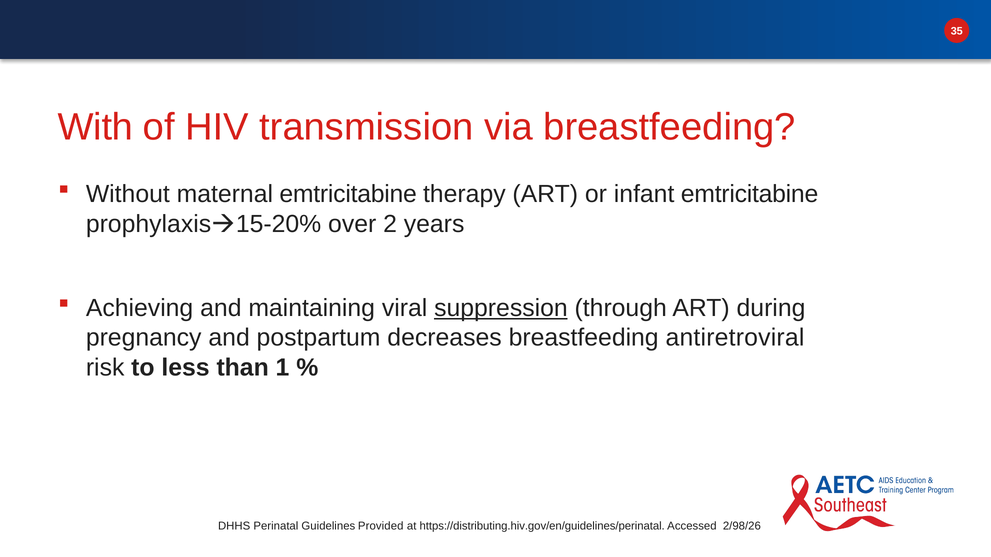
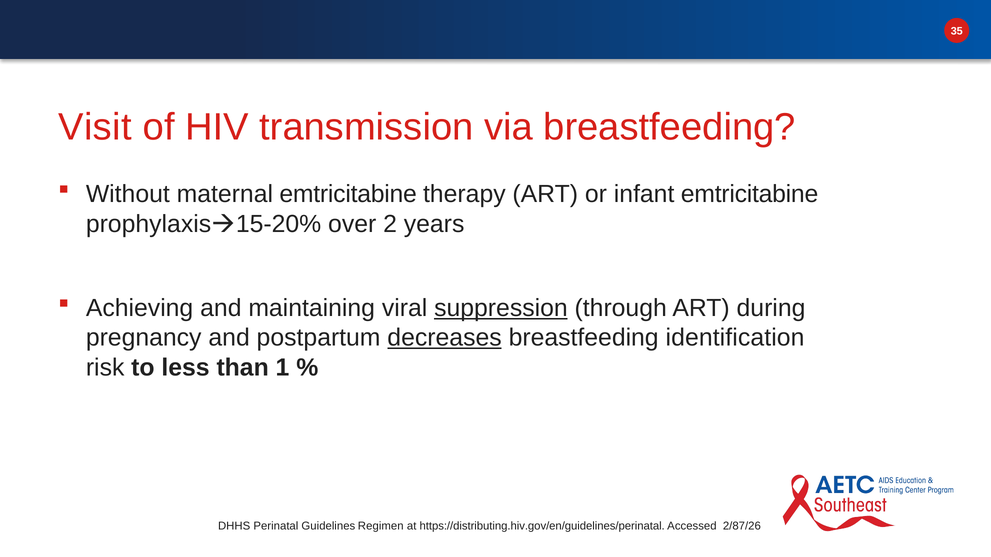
With: With -> Visit (95, 127)
decreases underline: none -> present (445, 338)
antiretroviral: antiretroviral -> identification (735, 338)
Provided: Provided -> Regimen (381, 526)
2/98/26: 2/98/26 -> 2/87/26 (742, 526)
